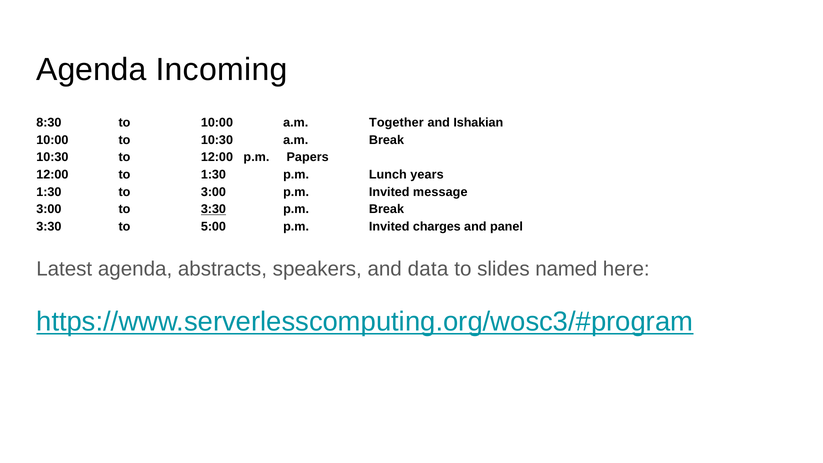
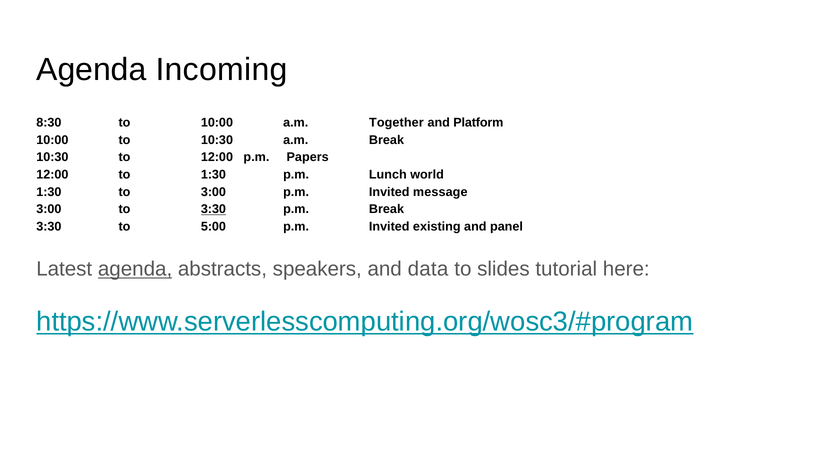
Ishakian: Ishakian -> Platform (478, 123)
years: years -> world (427, 175)
charges: charges -> existing (437, 227)
agenda underline: none -> present (135, 269)
named: named -> tutorial (566, 269)
